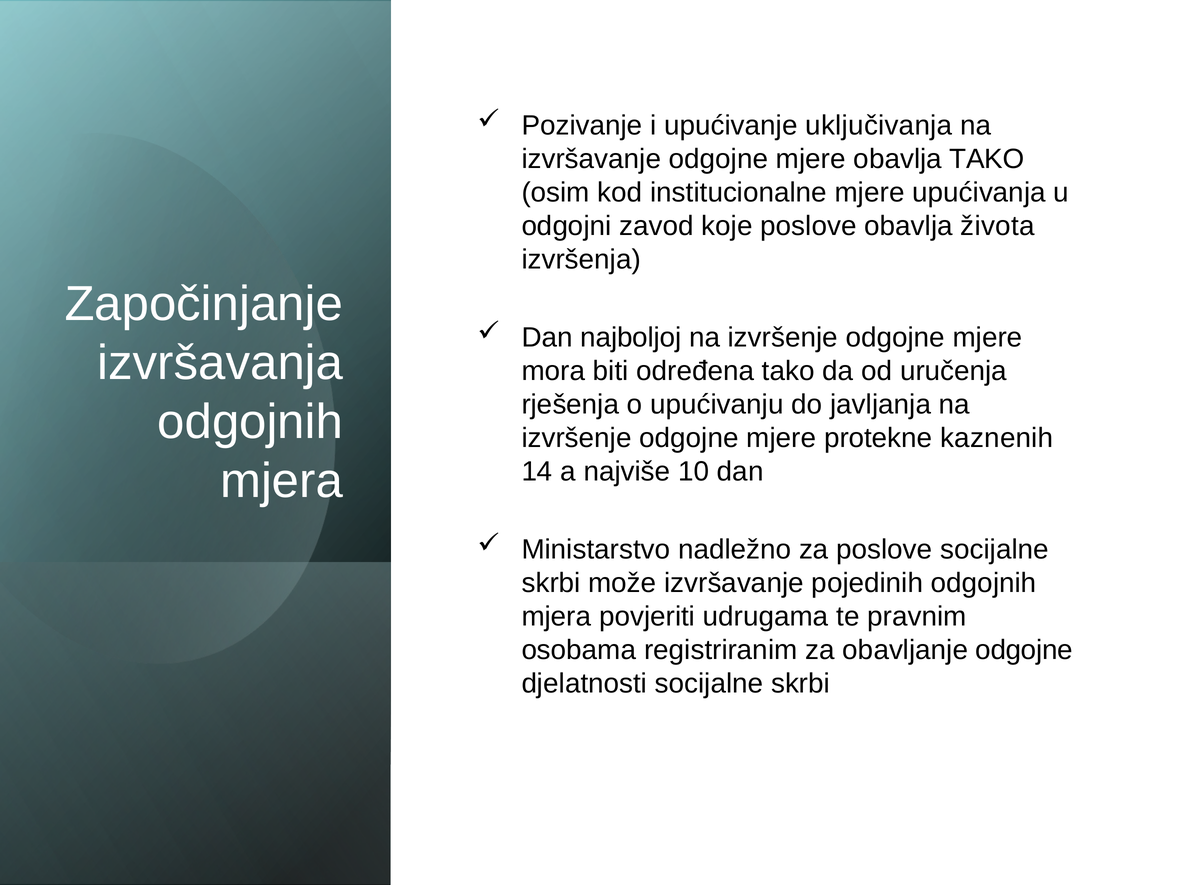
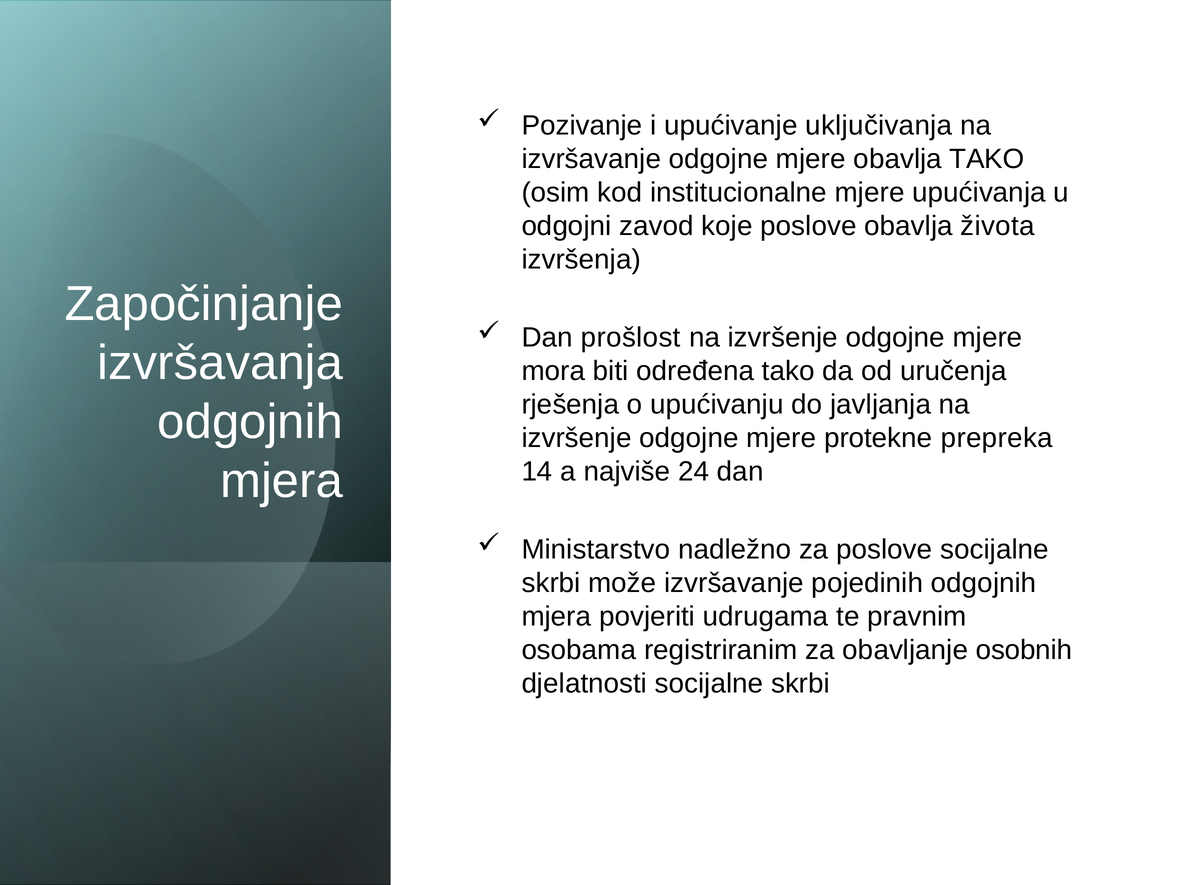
najboljoj: najboljoj -> prošlost (631, 338)
kaznenih: kaznenih -> prepreka (997, 438)
10: 10 -> 24 (694, 472)
obavljanje odgojne: odgojne -> osobnih (1024, 650)
